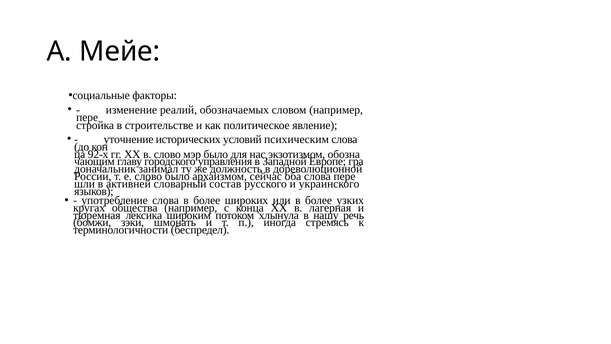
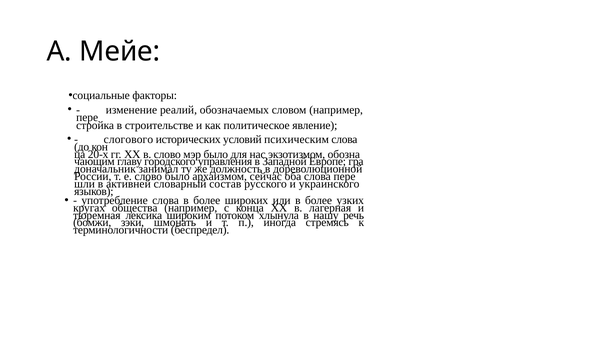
уточнение: уточнение -> слогового (128, 139)
92-х: 92-х -> 20-х (98, 154)
